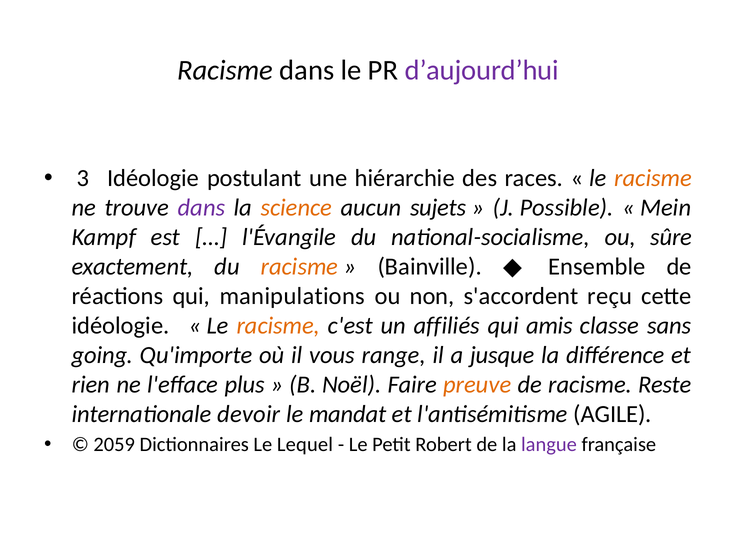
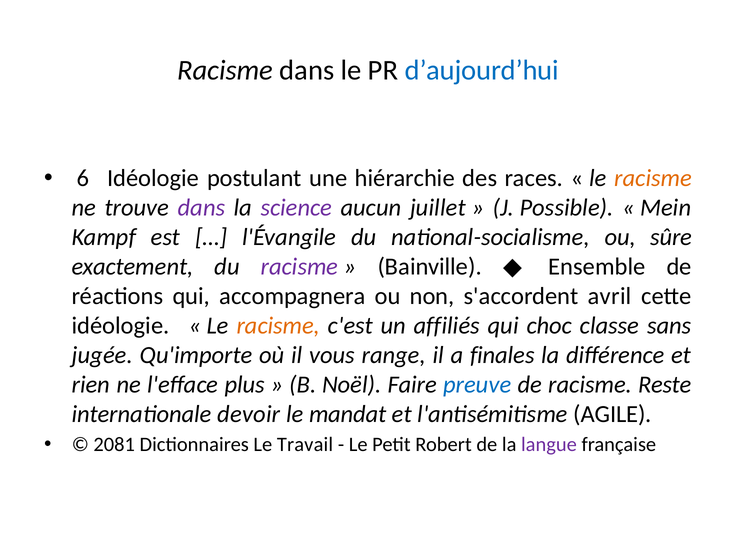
d’aujourd’hui colour: purple -> blue (482, 70)
3: 3 -> 6 (83, 178)
science colour: orange -> purple (296, 208)
sujets: sujets -> juillet (438, 208)
racisme colour: orange -> purple (299, 267)
manipulations: manipulations -> accompagnera (292, 296)
reçu: reçu -> avril (610, 296)
amis: amis -> choc (549, 326)
going: going -> jugée (102, 355)
jusque: jusque -> finales (502, 355)
preuve colour: orange -> blue (477, 384)
2059: 2059 -> 2081 (114, 445)
Lequel: Lequel -> Travail (305, 445)
